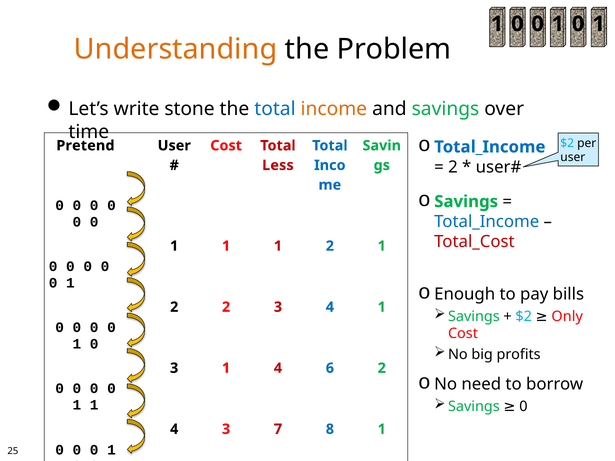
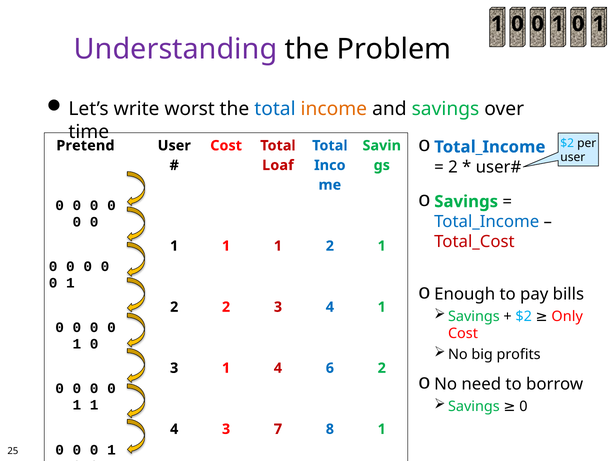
Understanding colour: orange -> purple (176, 49)
stone: stone -> worst (190, 109)
Less: Less -> Loaf (278, 165)
